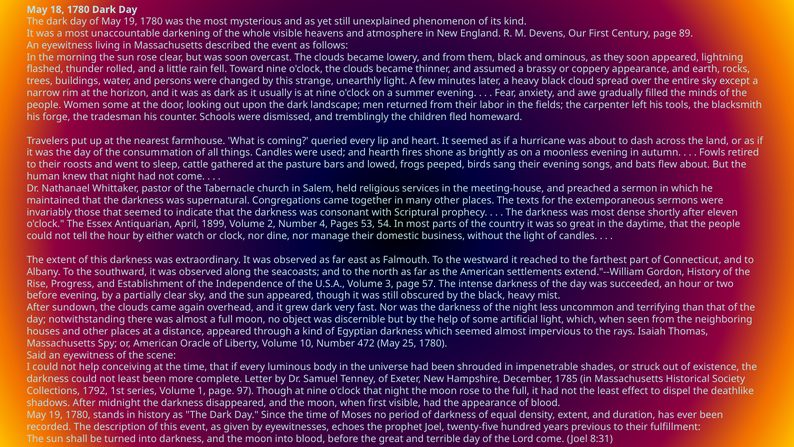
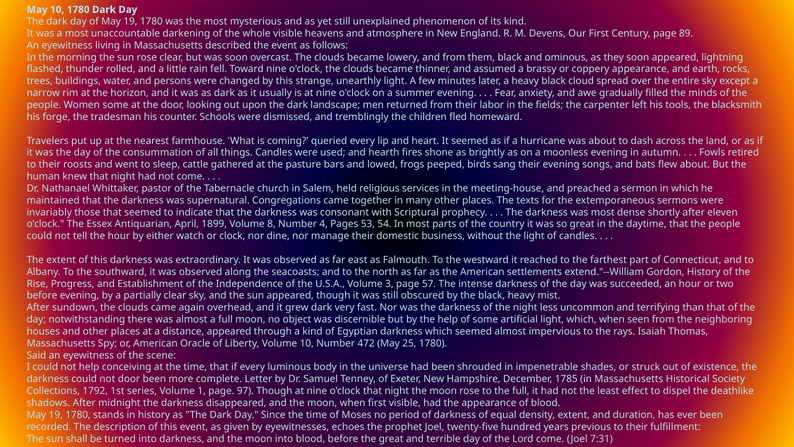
May 18: 18 -> 10 (57, 10)
2: 2 -> 8 (271, 224)
not least: least -> door (129, 379)
8:31: 8:31 -> 7:31 (601, 438)
